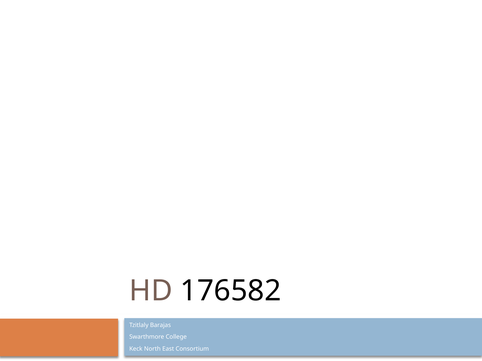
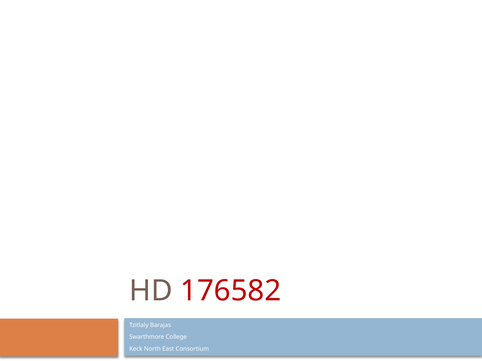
176582 colour: black -> red (231, 291)
